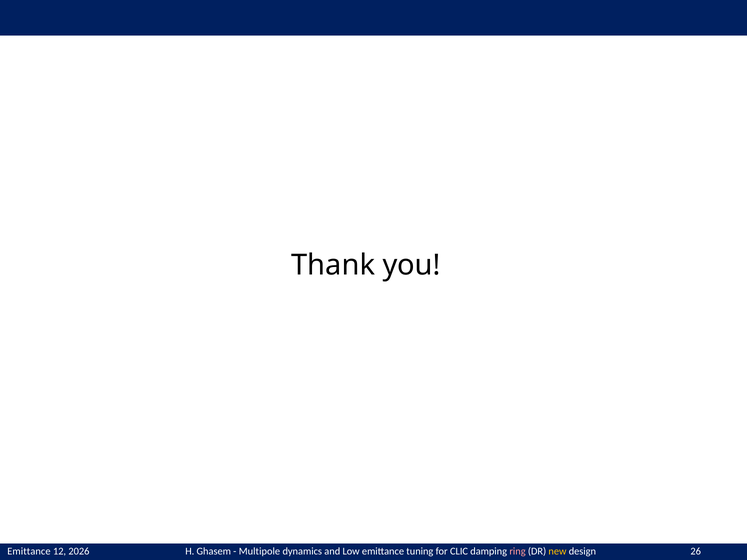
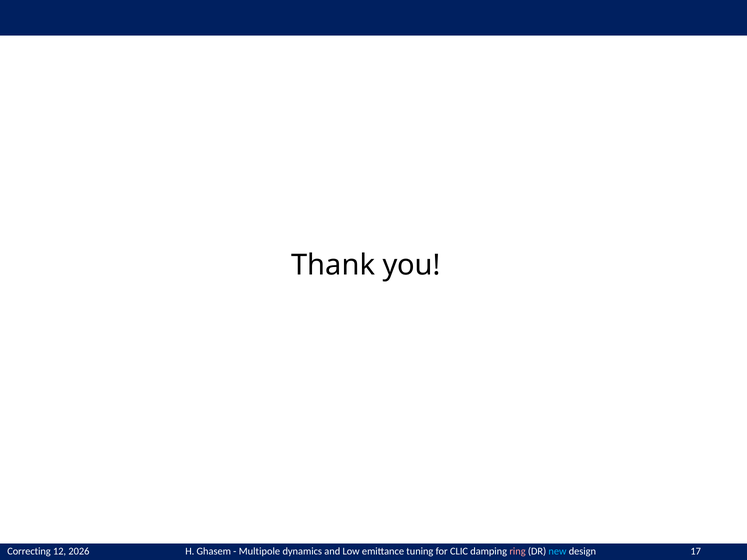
Emittance: Emittance -> Correcting (29, 552)
new colour: yellow -> light blue (557, 552)
26: 26 -> 17 (696, 552)
